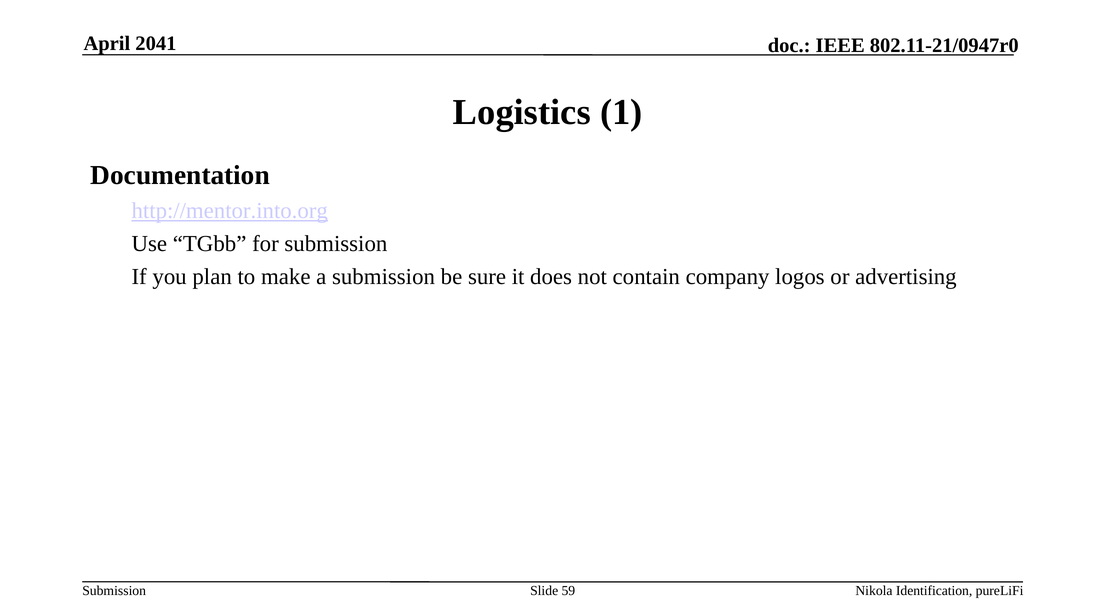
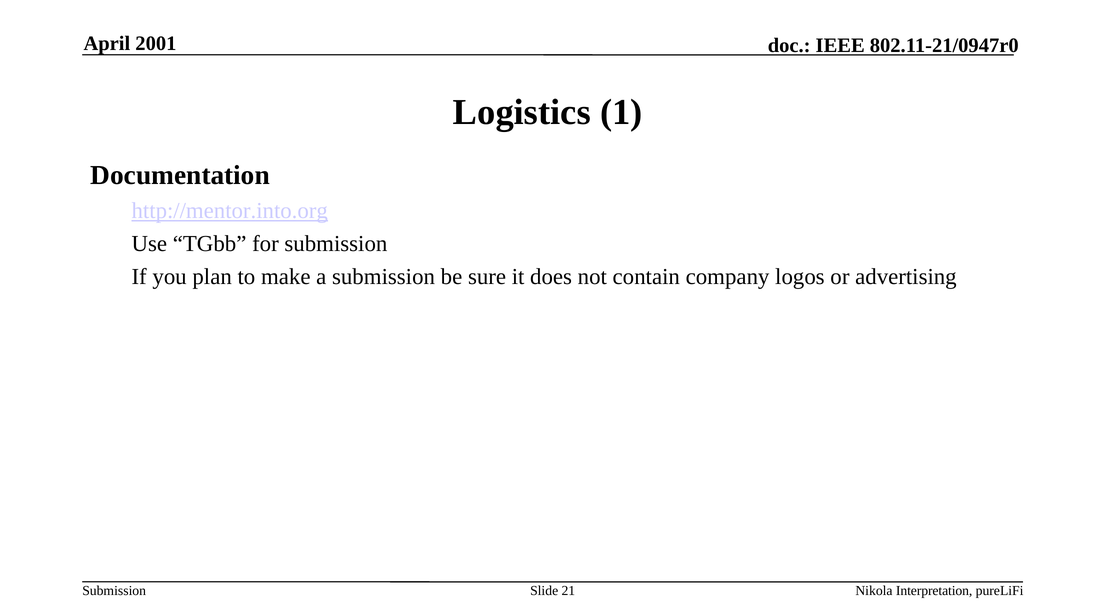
2041: 2041 -> 2001 (156, 44)
59: 59 -> 21 (568, 591)
Identification: Identification -> Interpretation (934, 591)
